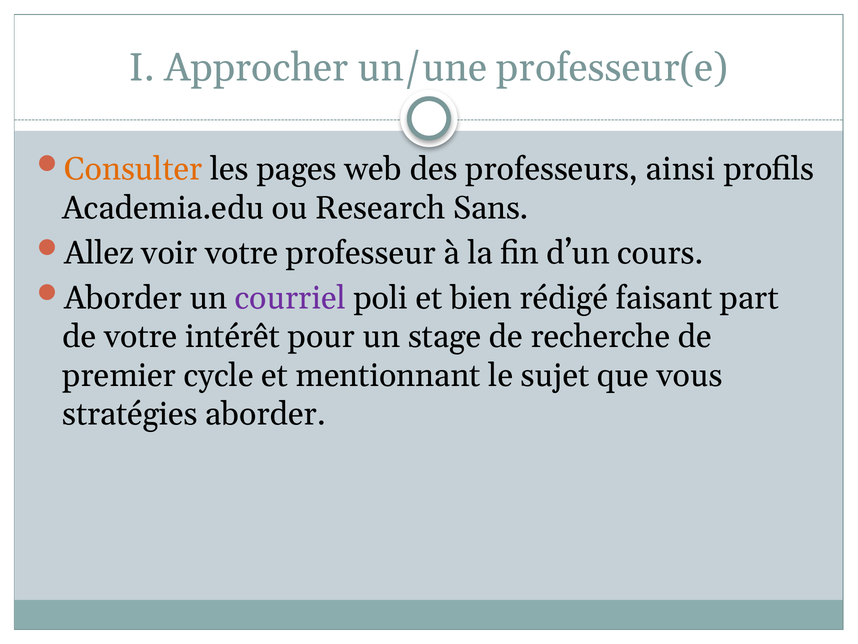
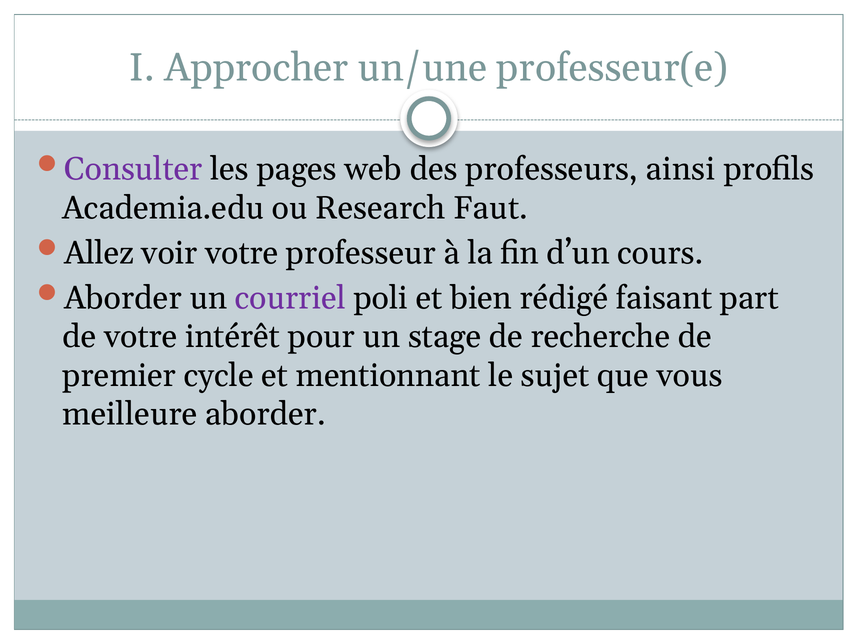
Consulter colour: orange -> purple (133, 169)
Sans: Sans -> Faut (491, 208)
stratégies: stratégies -> meilleure (130, 414)
